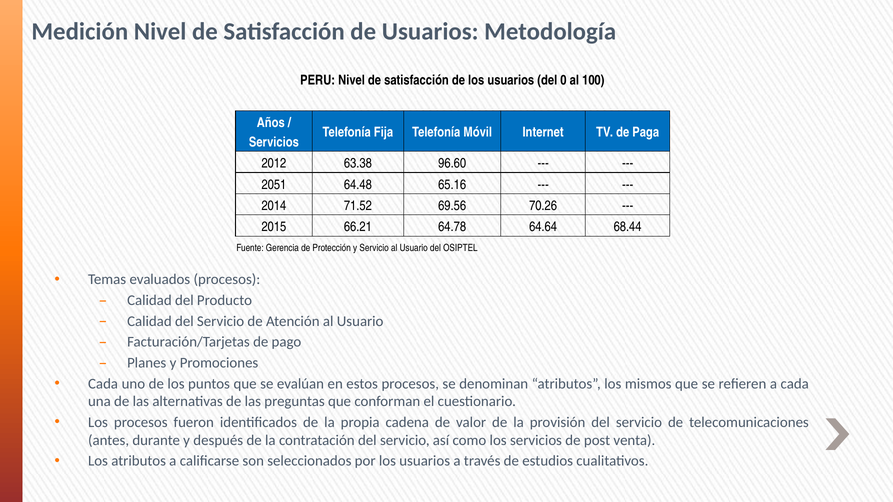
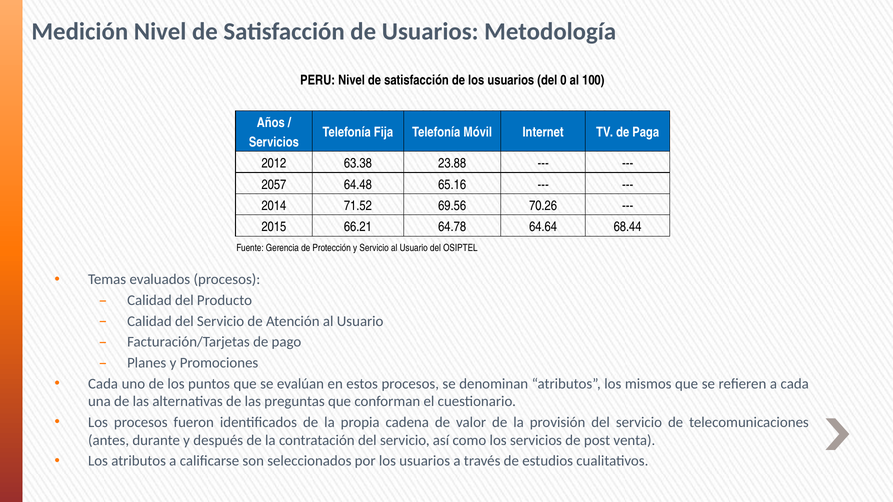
96.60: 96.60 -> 23.88 (452, 163)
2051: 2051 -> 2057 (274, 185)
